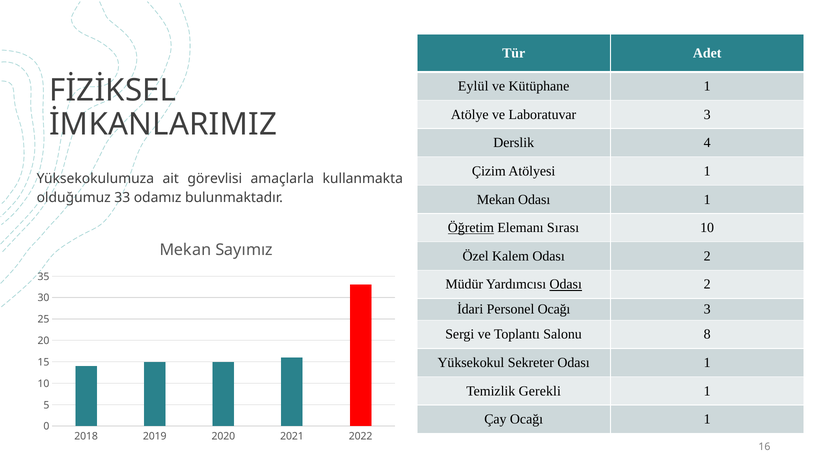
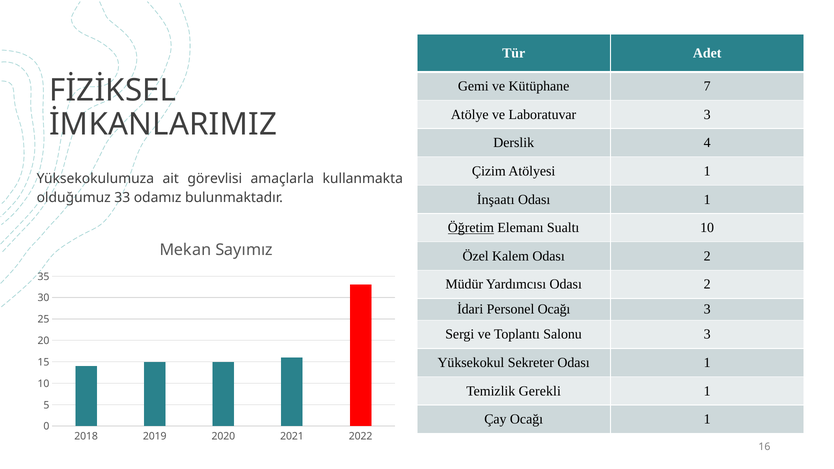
Eylül: Eylül -> Gemi (473, 86)
Kütüphane 1: 1 -> 7 (707, 86)
Mekan: Mekan -> İnşaatı (496, 199)
Sırası: Sırası -> Sualtı (563, 228)
Odası underline: present -> none (566, 284)
Salonu 8: 8 -> 3 (707, 334)
